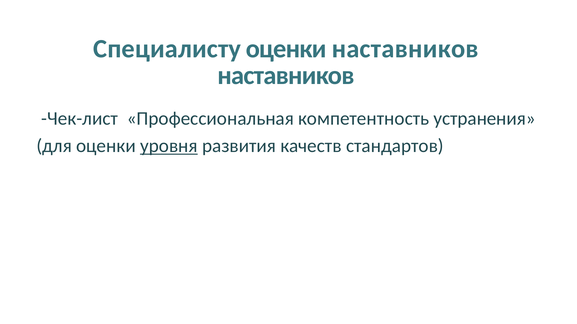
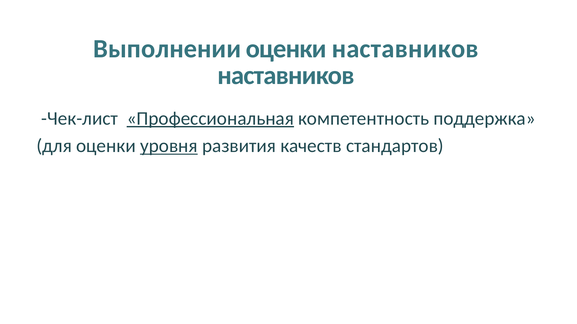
Специалисту: Специалисту -> Выполнении (167, 49)
Профессиональная underline: none -> present (210, 119)
устранения: устранения -> поддержка (485, 119)
